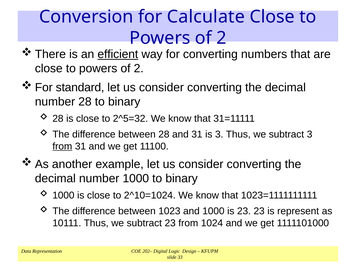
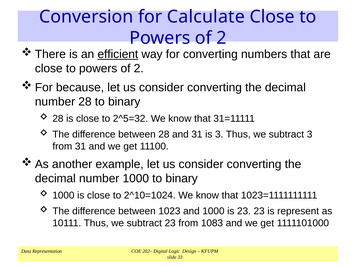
standard: standard -> because (80, 87)
from underline: present -> none (62, 146)
1024: 1024 -> 1083 (212, 223)
